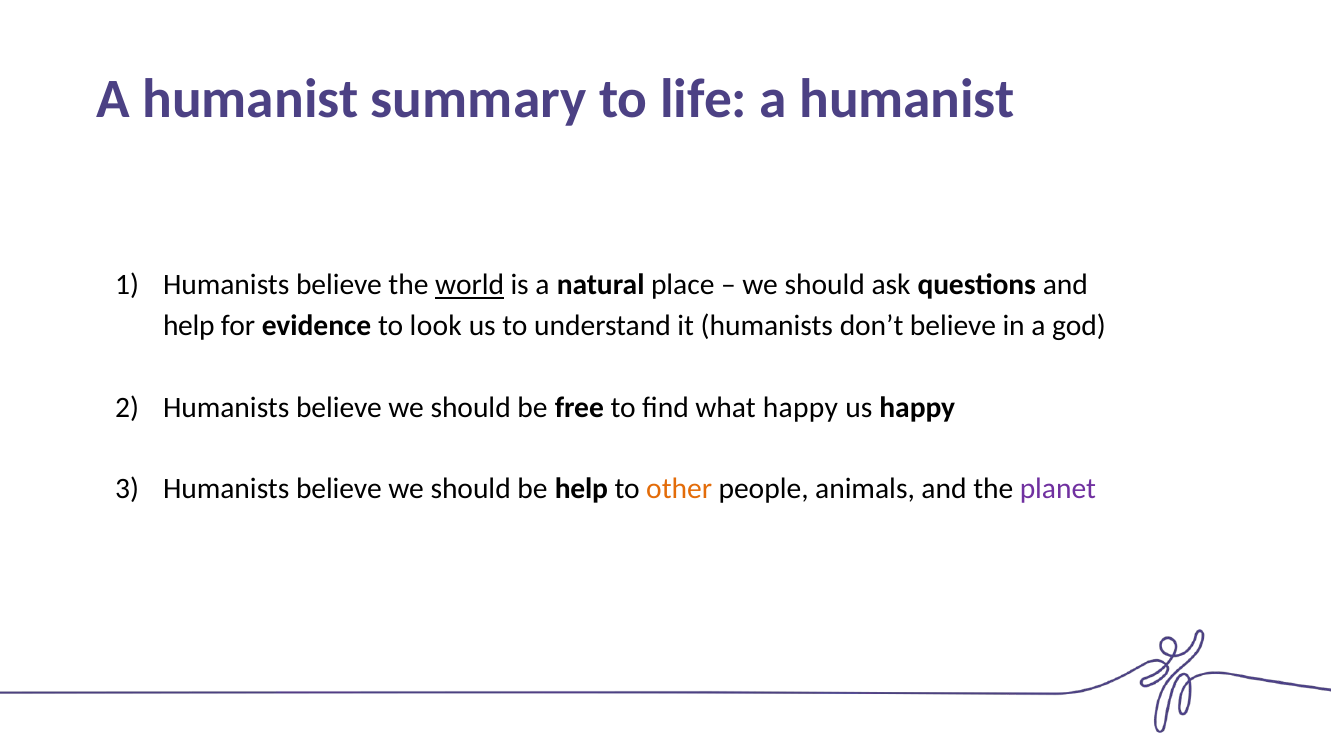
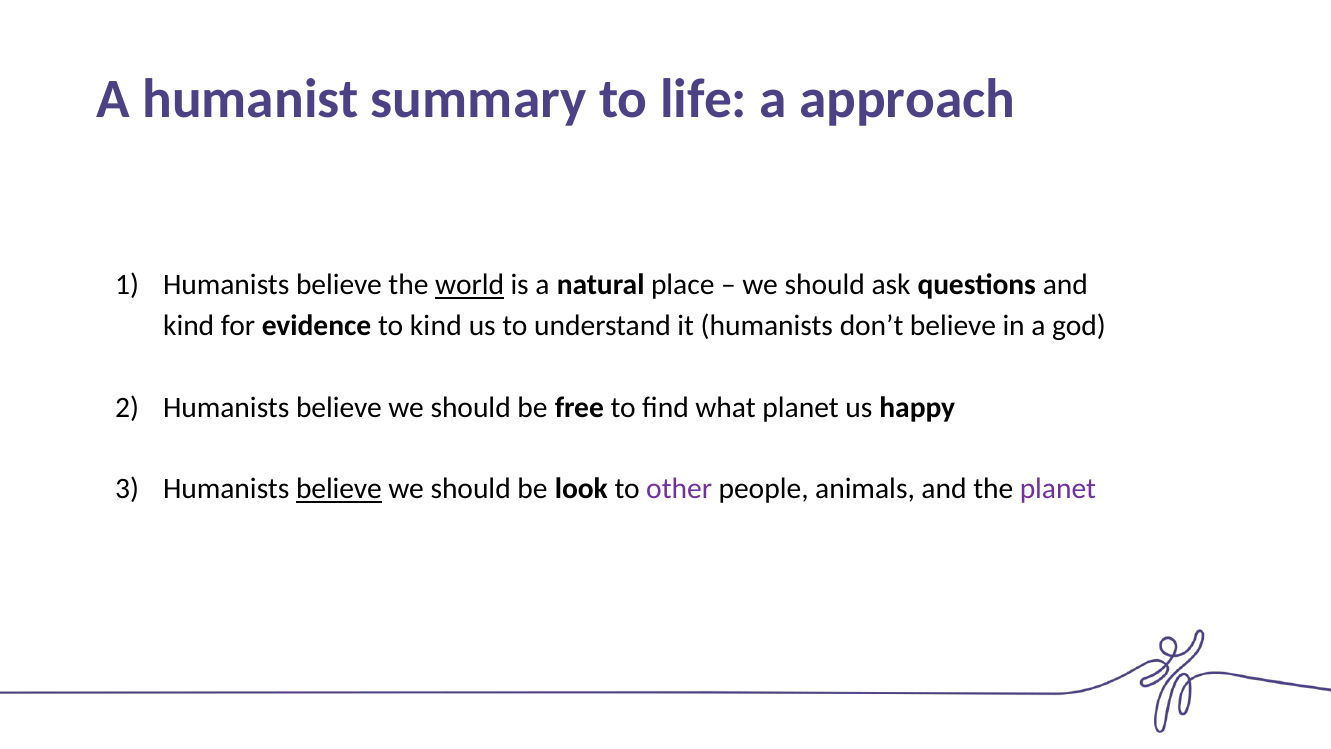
life a humanist: humanist -> approach (907, 99)
help: help -> kind (189, 326)
to look: look -> kind (436, 326)
what happy: happy -> planet (801, 407)
believe underline: none -> present (339, 489)
be help: help -> look (581, 489)
other colour: orange -> purple (679, 489)
